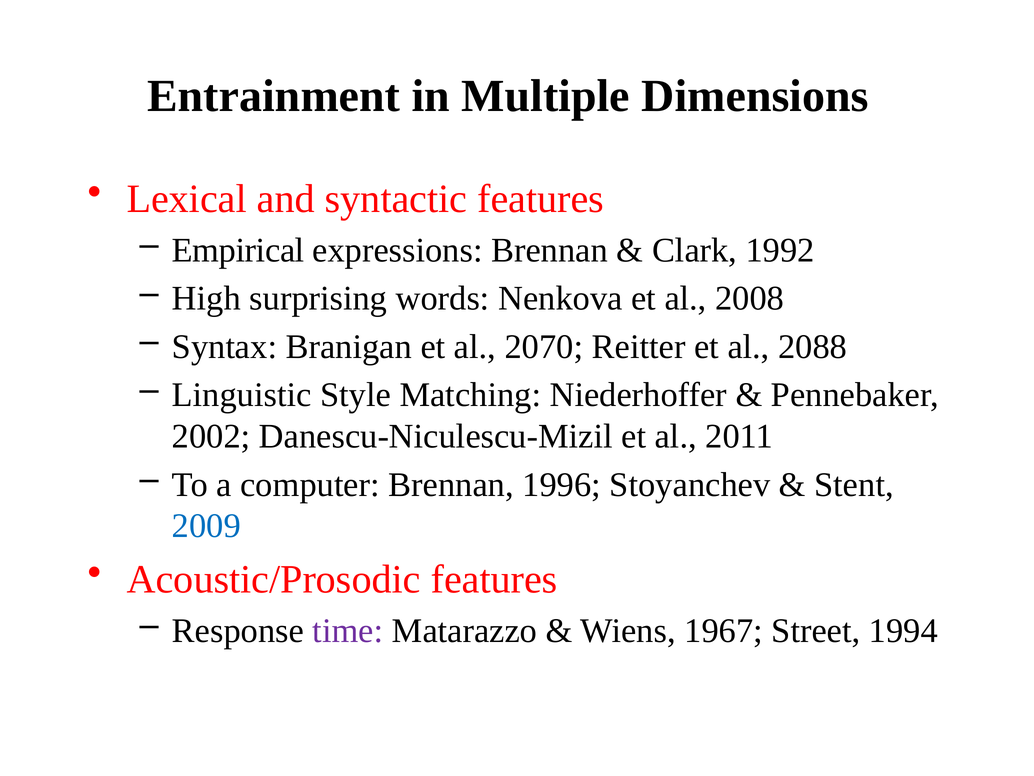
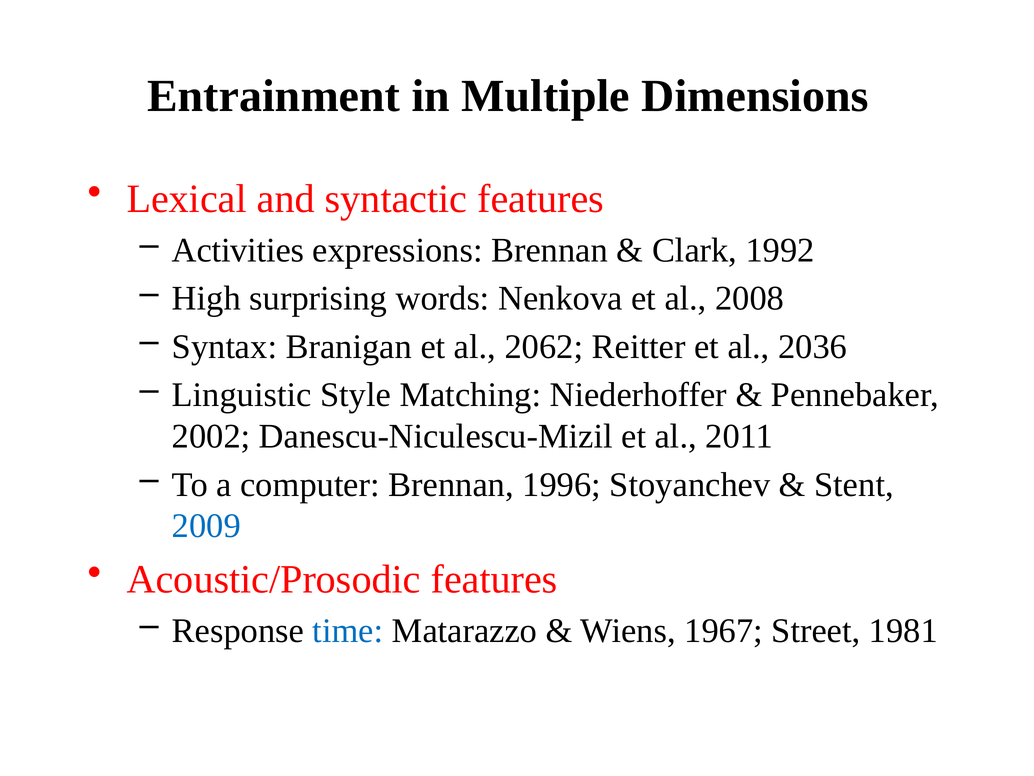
Empirical: Empirical -> Activities (238, 250)
2070: 2070 -> 2062 (544, 346)
2088: 2088 -> 2036 (813, 346)
time colour: purple -> blue (348, 630)
1994: 1994 -> 1981 (903, 630)
